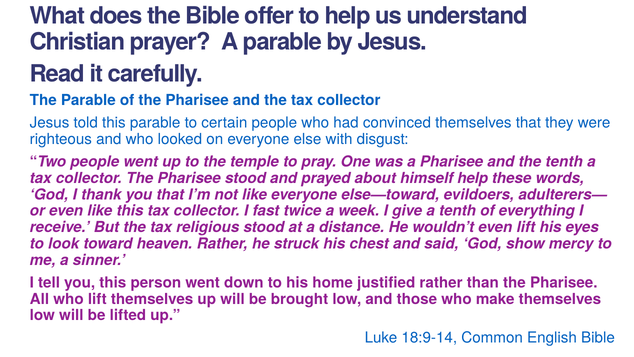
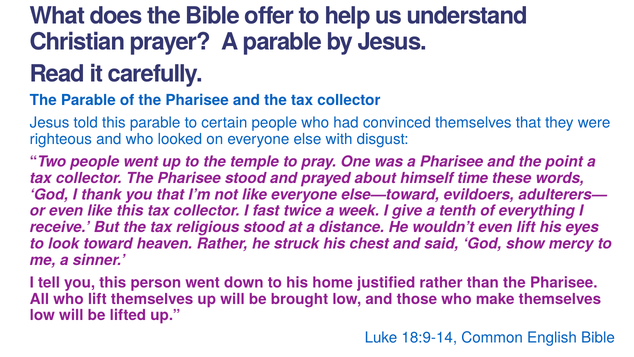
the tenth: tenth -> point (564, 161)
himself help: help -> time (473, 178)
